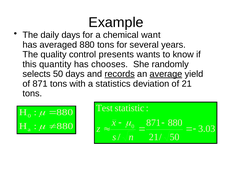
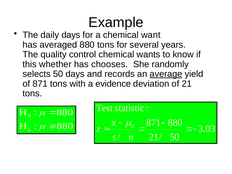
control presents: presents -> chemical (116, 54)
quantity: quantity -> whether (55, 64)
records underline: present -> none (120, 74)
statistics: statistics -> evidence (113, 84)
